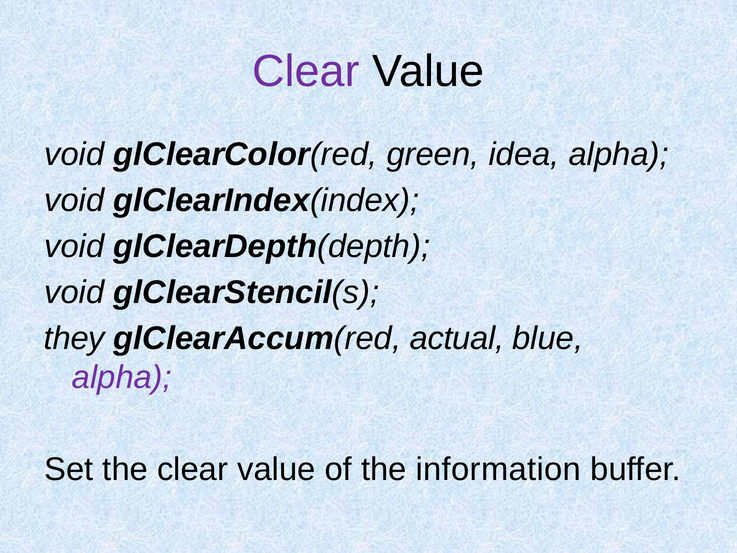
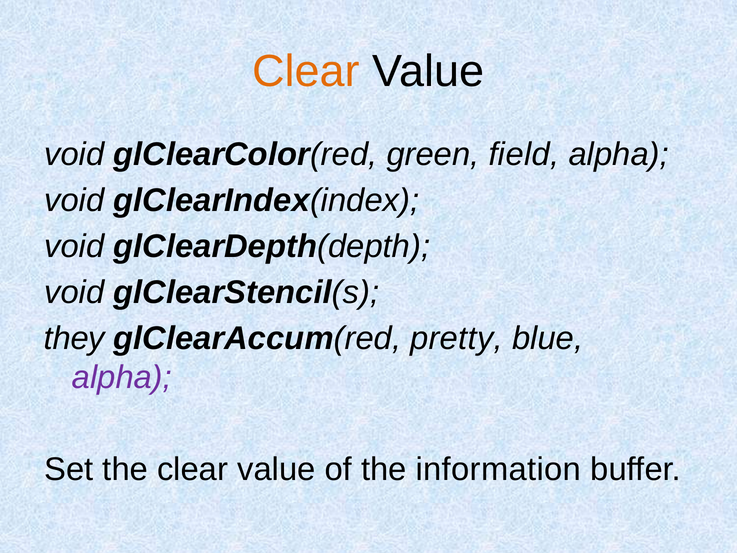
Clear colour: purple -> orange (306, 71)
idea: idea -> field (524, 155)
actual: actual -> pretty (457, 338)
